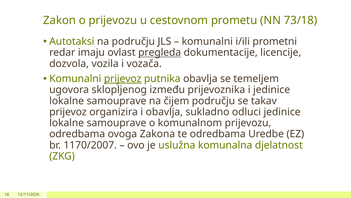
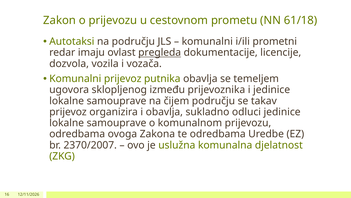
73/18: 73/18 -> 61/18 (301, 20)
prijevoz underline: present -> none (123, 79)
1170/2007: 1170/2007 -> 2370/2007 (90, 145)
